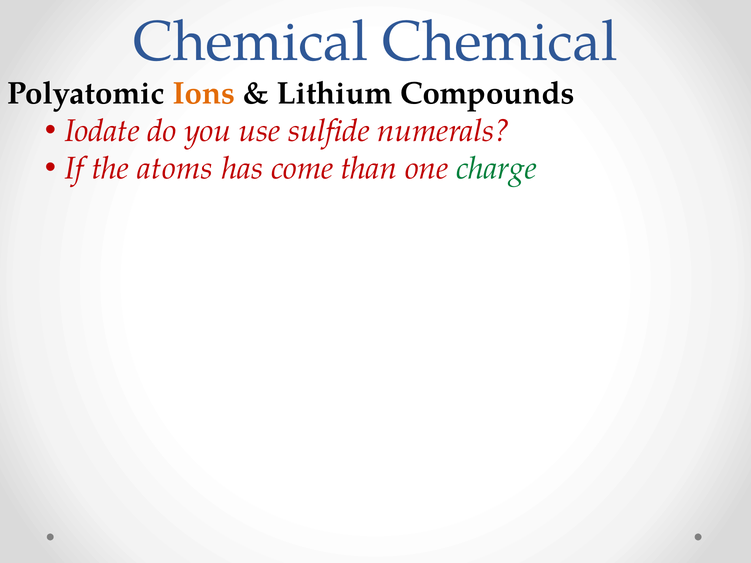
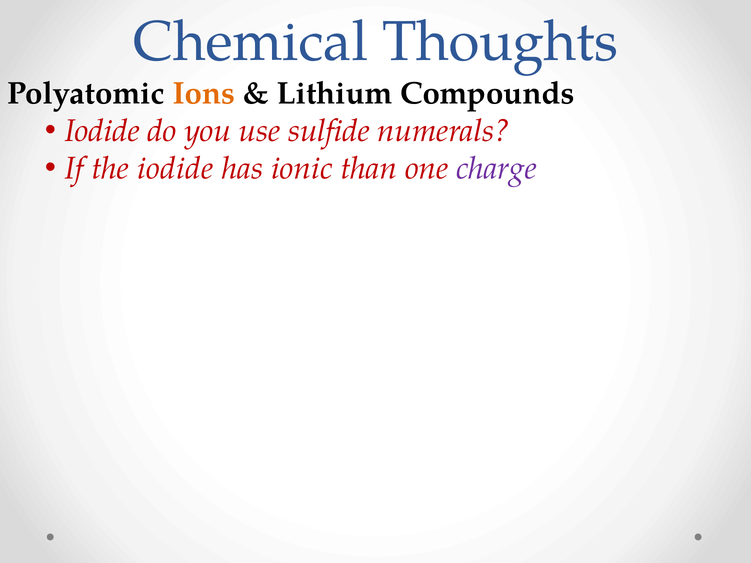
Chemical Chemical: Chemical -> Thoughts (500, 41)
Iodate: Iodate -> Iodide (102, 131)
the atoms: atoms -> iodide (175, 169)
come: come -> ionic (302, 169)
charge colour: green -> purple (496, 169)
